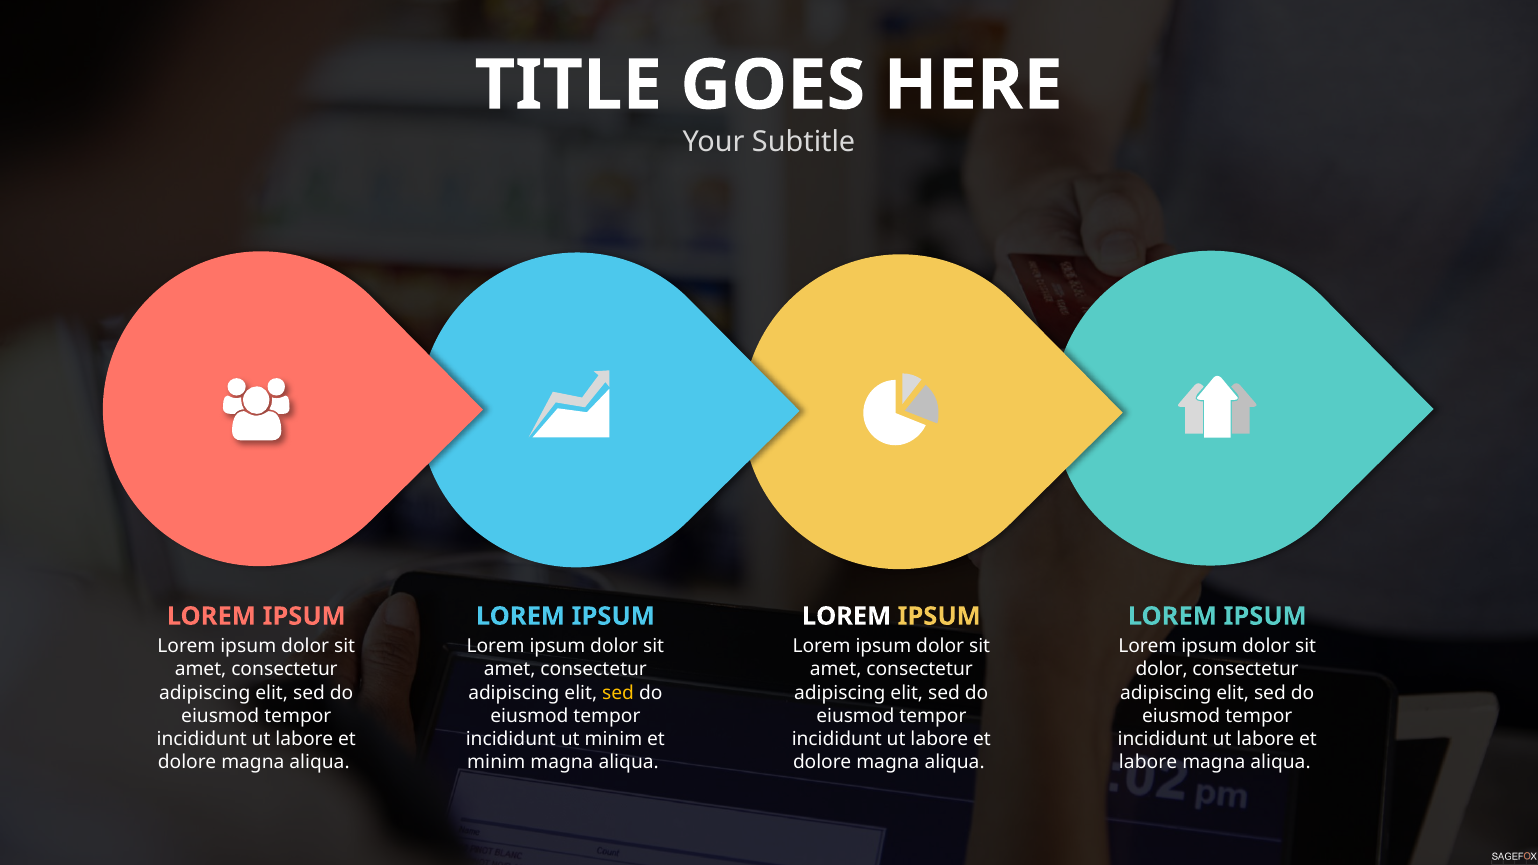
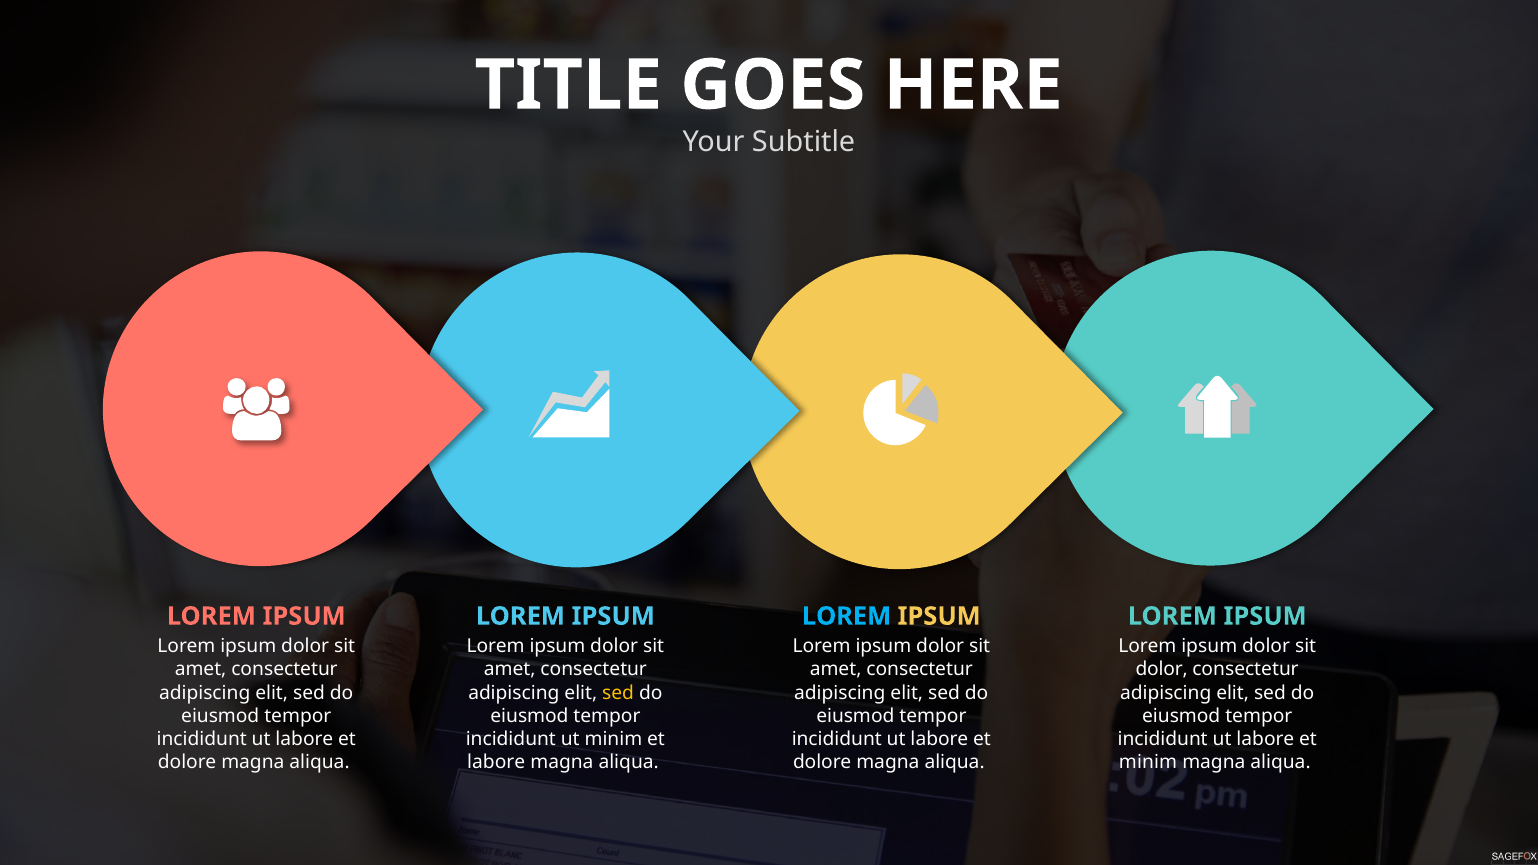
LOREM colour: white -> light blue (847, 616)
minim: minim -> labore (496, 762)
labore: labore -> minim (1148, 762)
